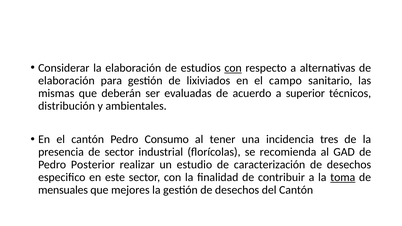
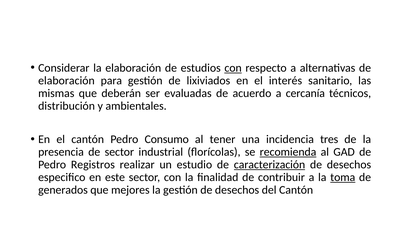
campo: campo -> interés (285, 81)
superior: superior -> cercanía (305, 93)
recomienda underline: none -> present (288, 152)
Posterior: Posterior -> Registros (93, 165)
caracterización underline: none -> present (270, 165)
mensuales: mensuales -> generados (63, 190)
